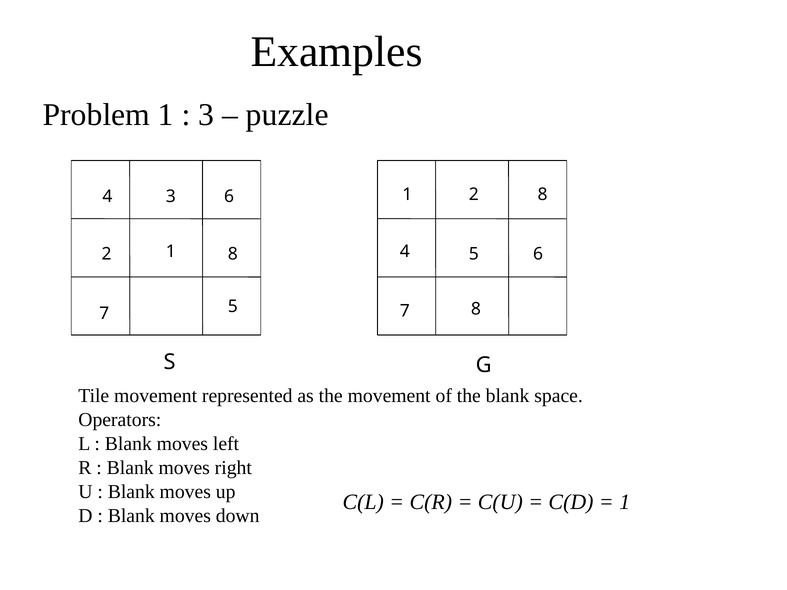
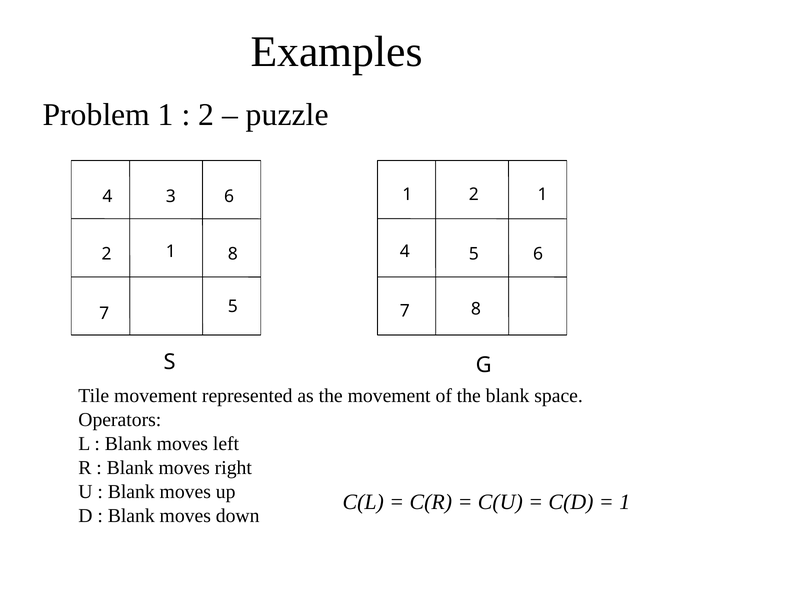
3: 3 -> 2 (206, 115)
3 8: 8 -> 1 (543, 194)
